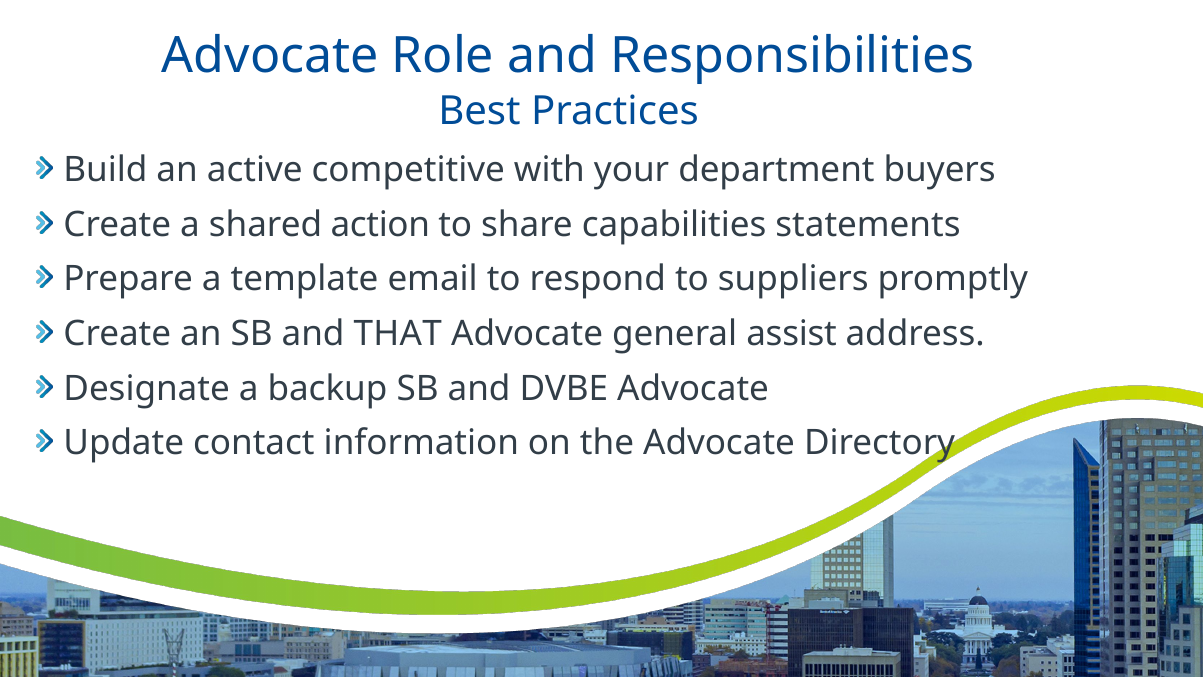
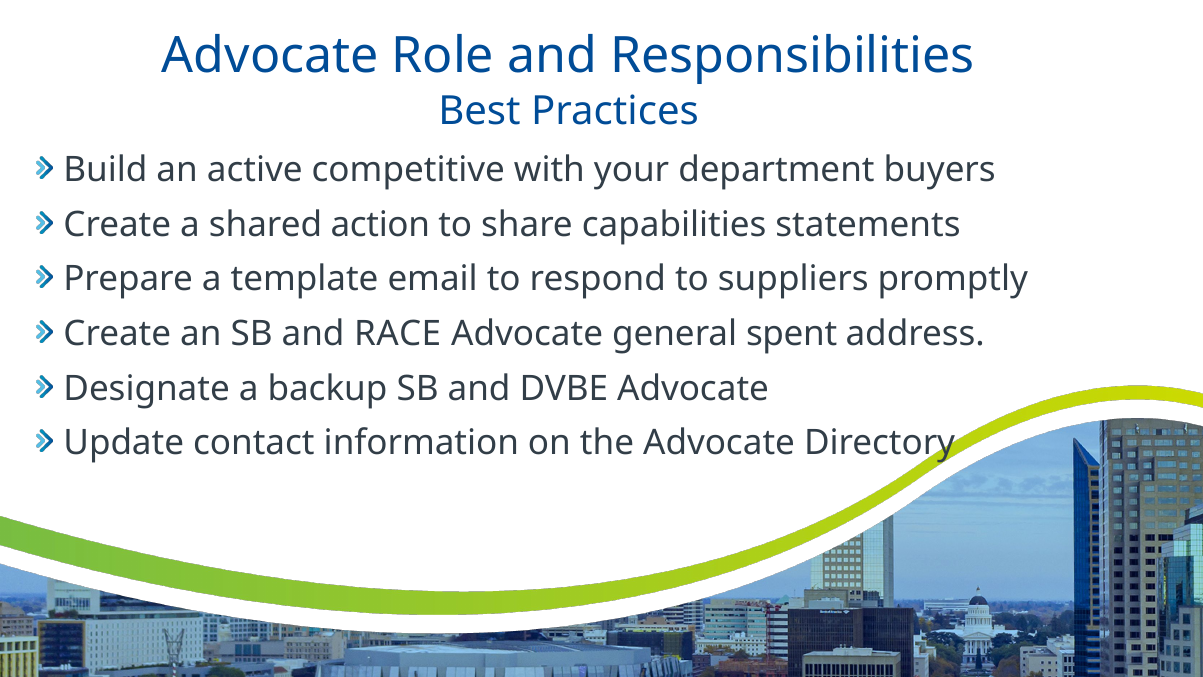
THAT: THAT -> RACE (398, 334)
assist: assist -> spent (792, 334)
